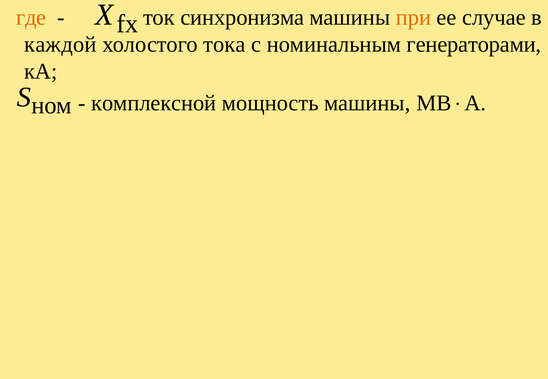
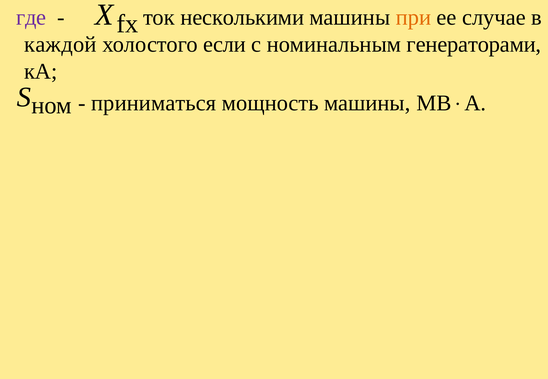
где colour: orange -> purple (31, 18)
синхронизма: синхронизма -> несколькими (242, 18)
тока: тока -> если (225, 45)
комплексной: комплексной -> приниматься (154, 103)
